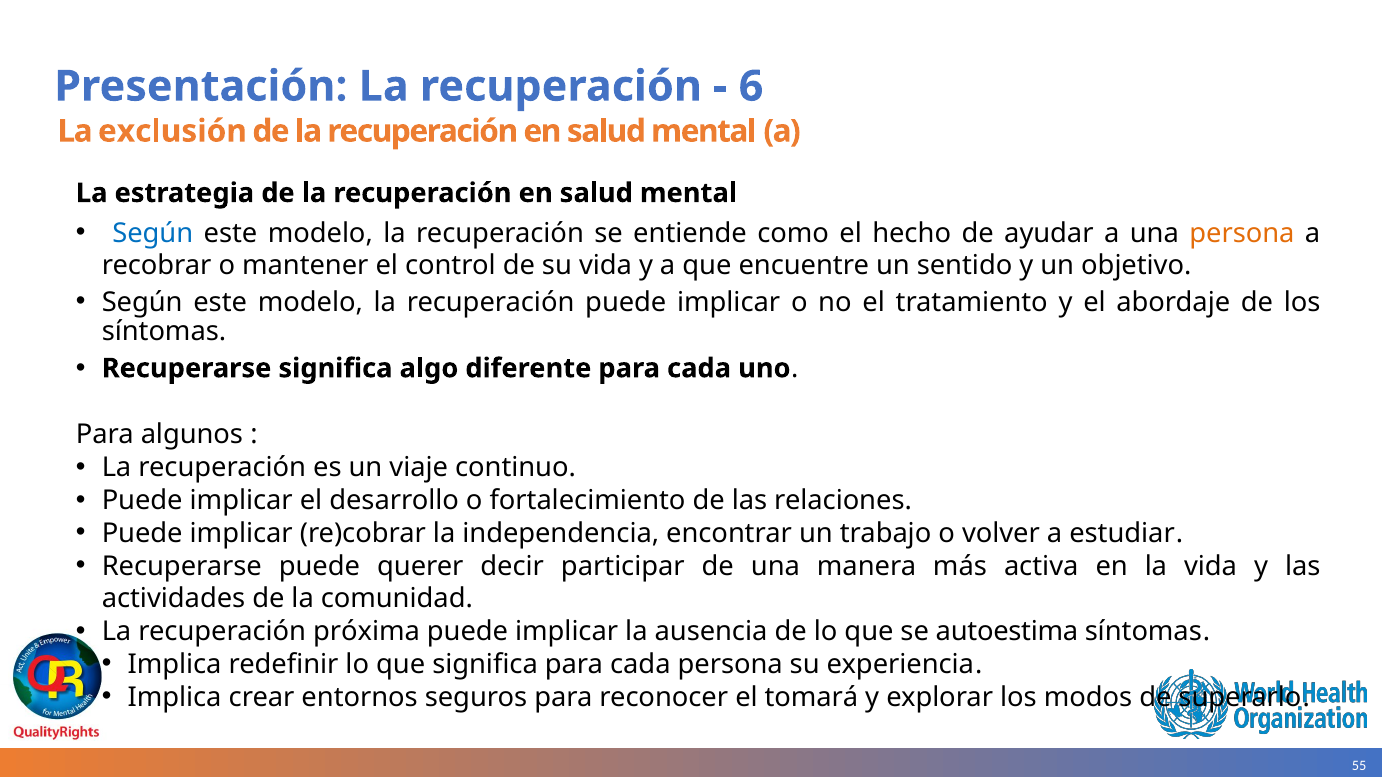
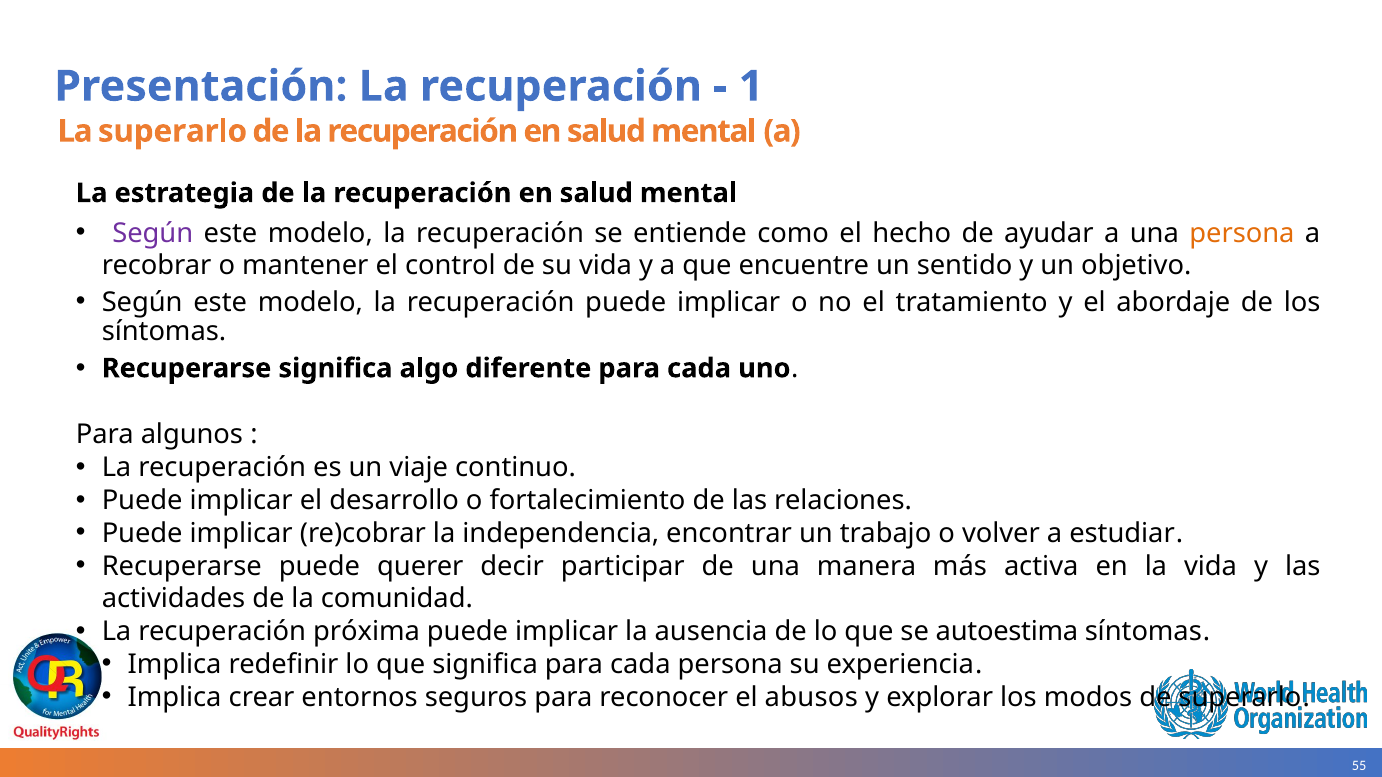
6: 6 -> 1 (751, 86)
La exclusión: exclusión -> superarlo (173, 131)
Según colour: blue -> purple (153, 233)
tomará: tomará -> abusos (811, 698)
